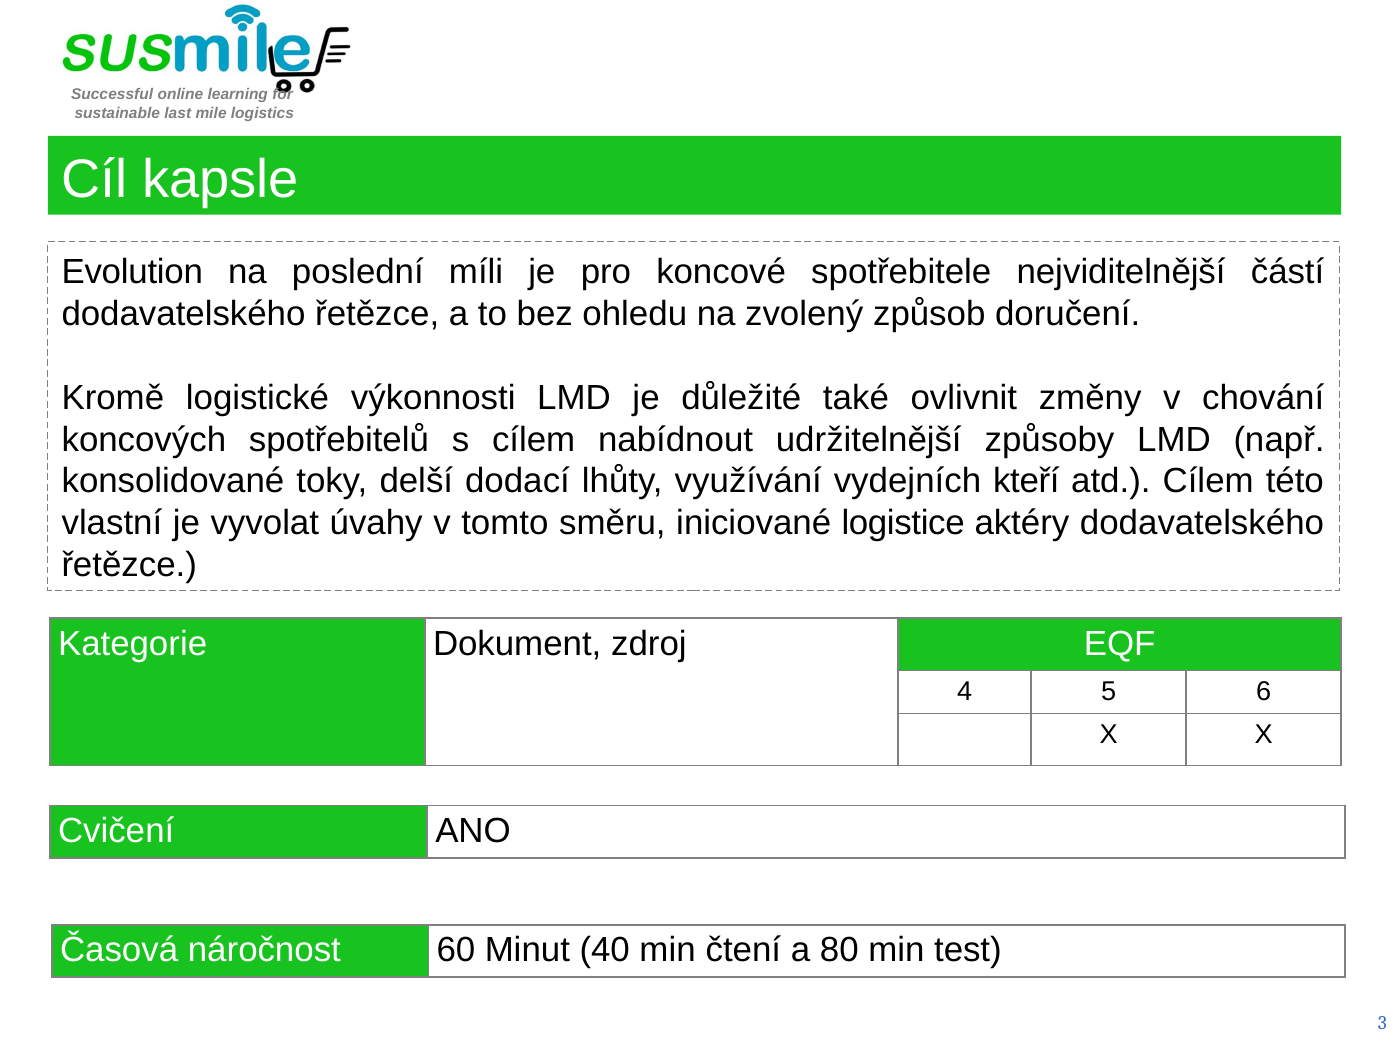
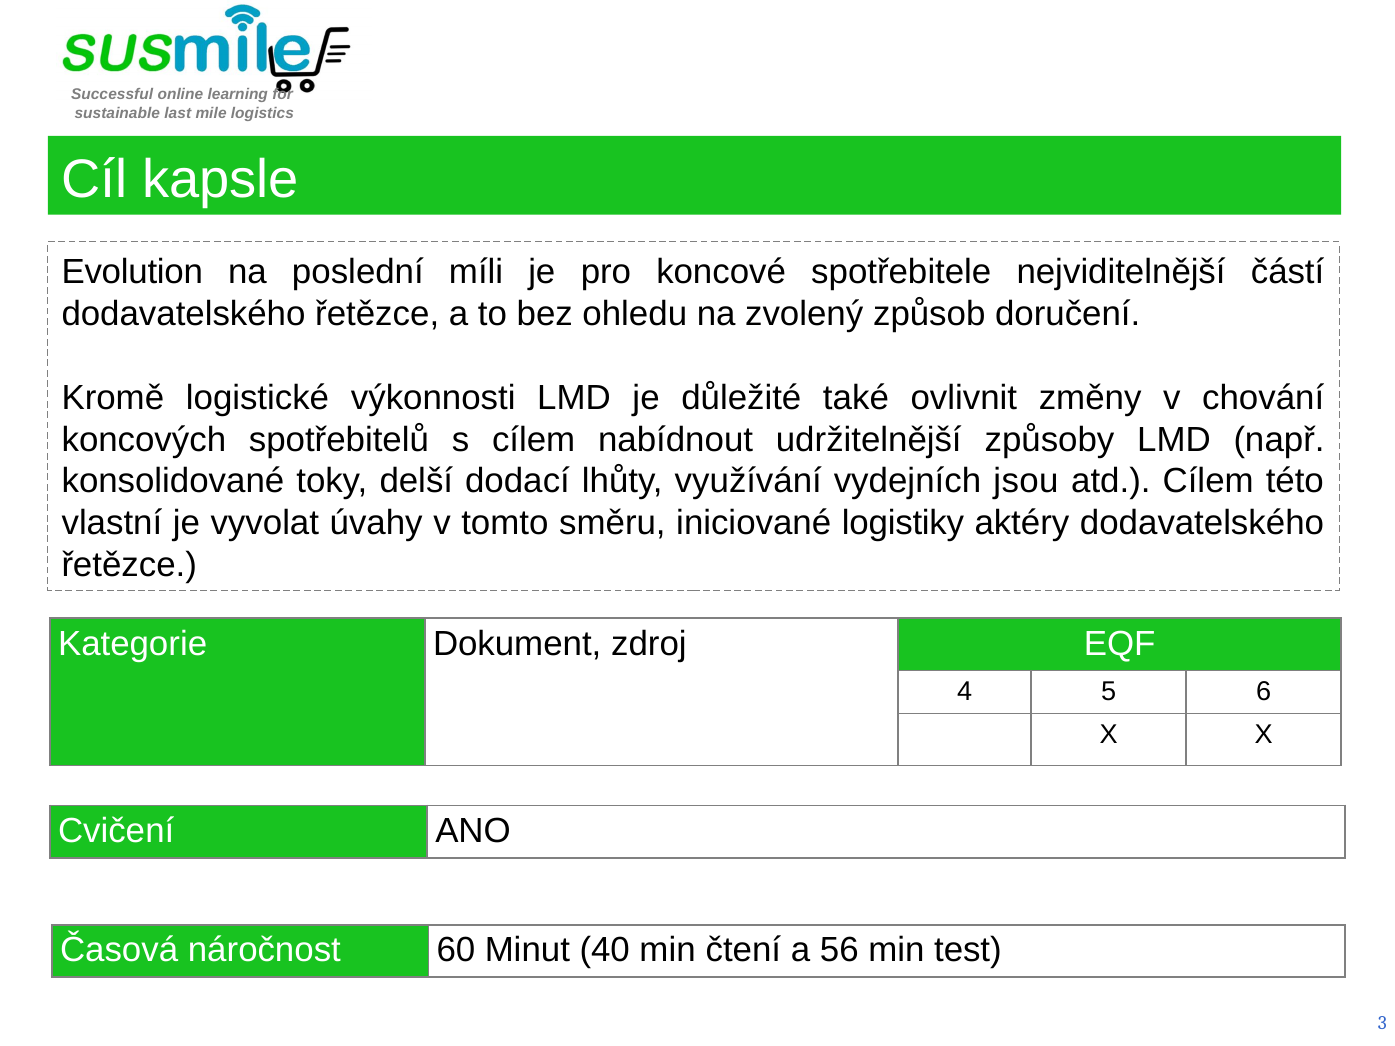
kteří: kteří -> jsou (1026, 482)
logistice: logistice -> logistiky (903, 523)
80: 80 -> 56 (839, 951)
